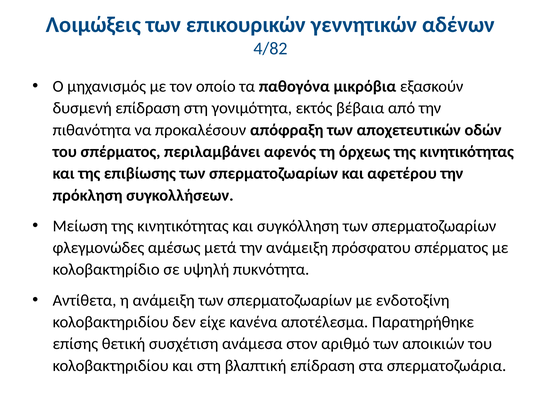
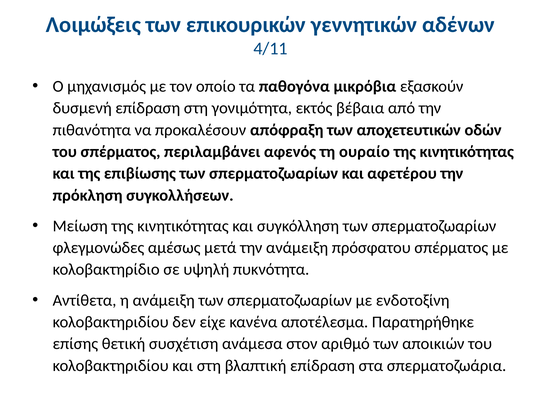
4/82: 4/82 -> 4/11 (271, 49)
όρχεως: όρχεως -> ουραίο (364, 152)
